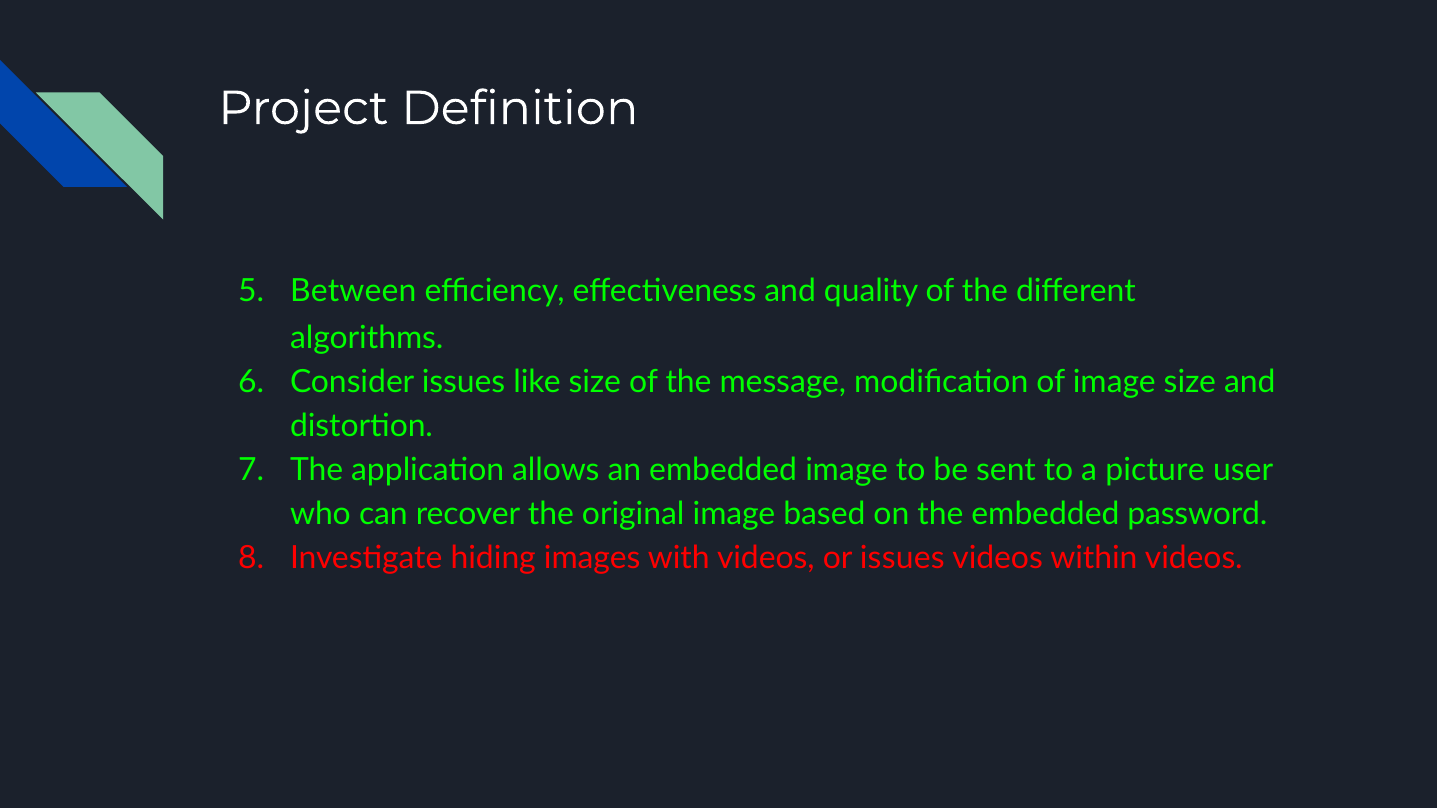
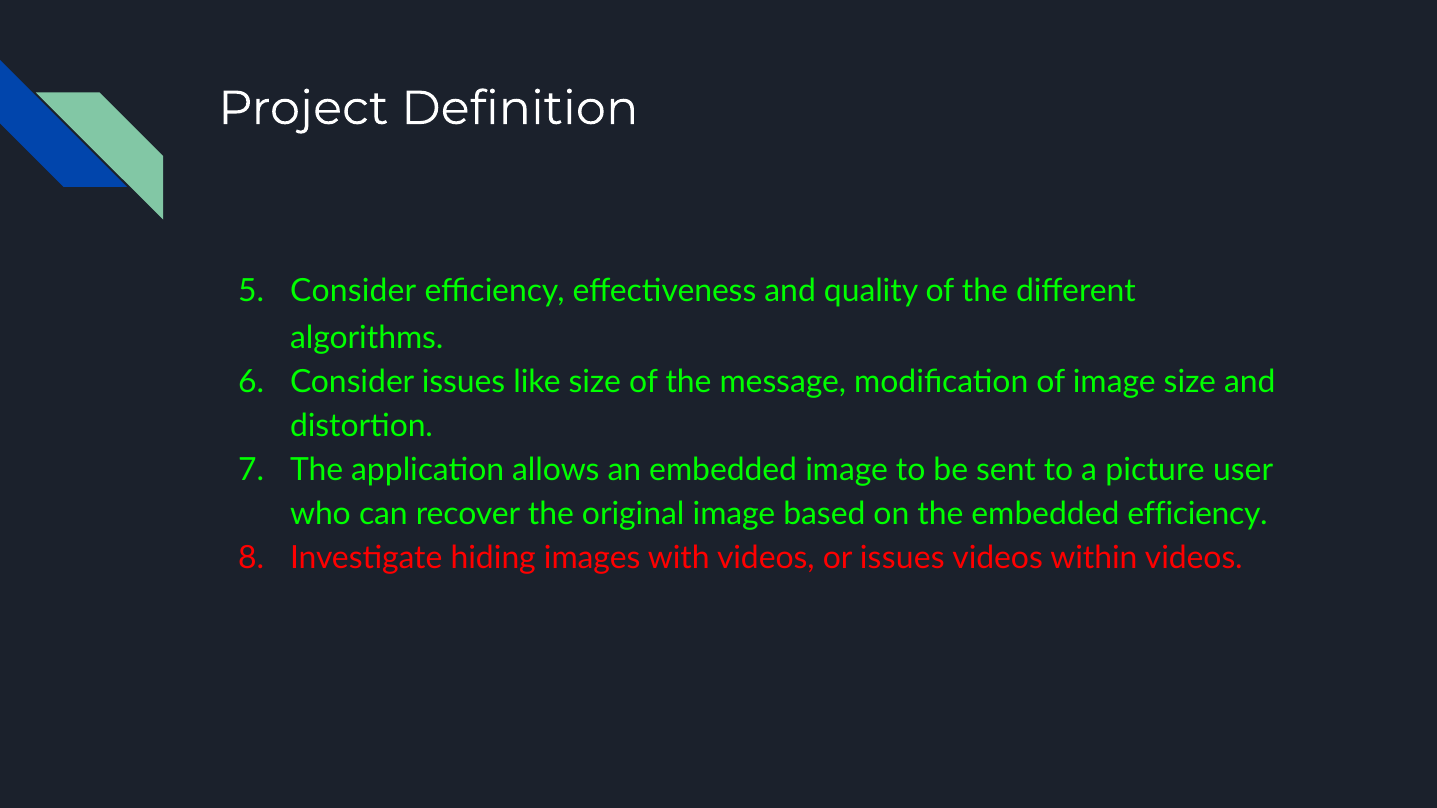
Between: Between -> Consider (353, 291)
embedded password: password -> efficiency (1197, 514)
